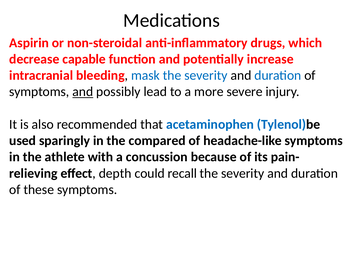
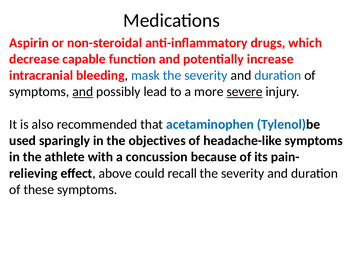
severe underline: none -> present (245, 92)
compared: compared -> objectives (157, 141)
depth: depth -> above (115, 173)
